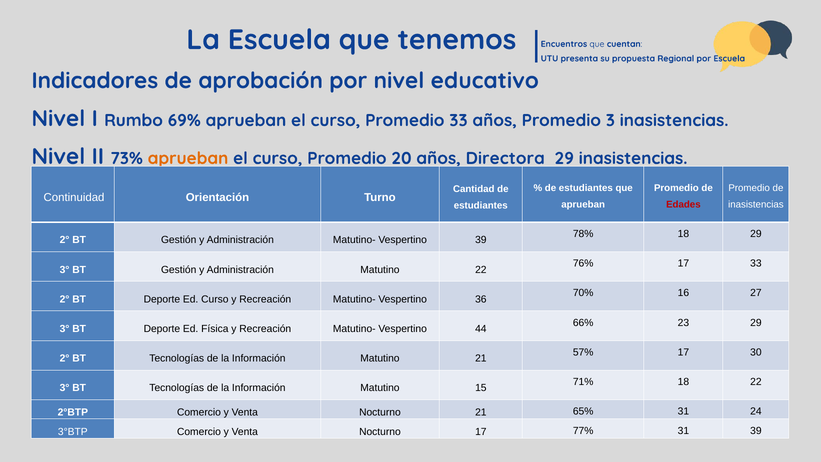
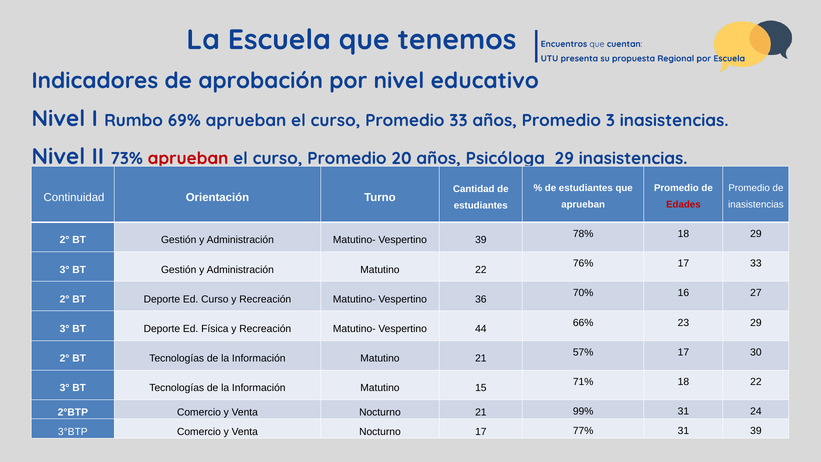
aprueban colour: orange -> red (188, 158)
Directora: Directora -> Psicóloga (505, 158)
65%: 65% -> 99% (583, 411)
